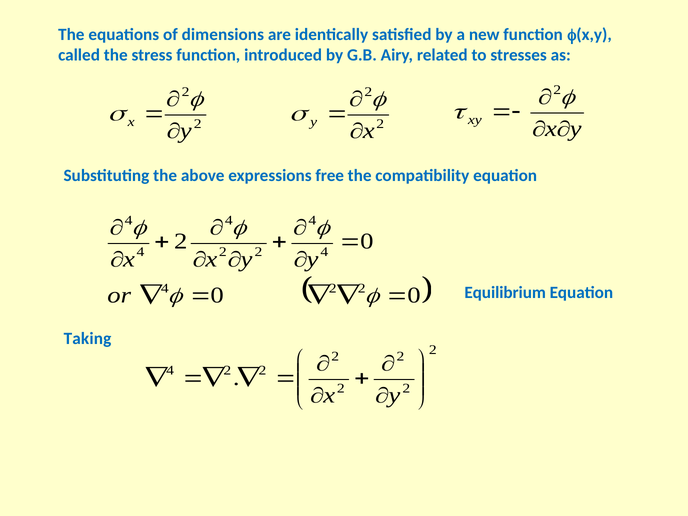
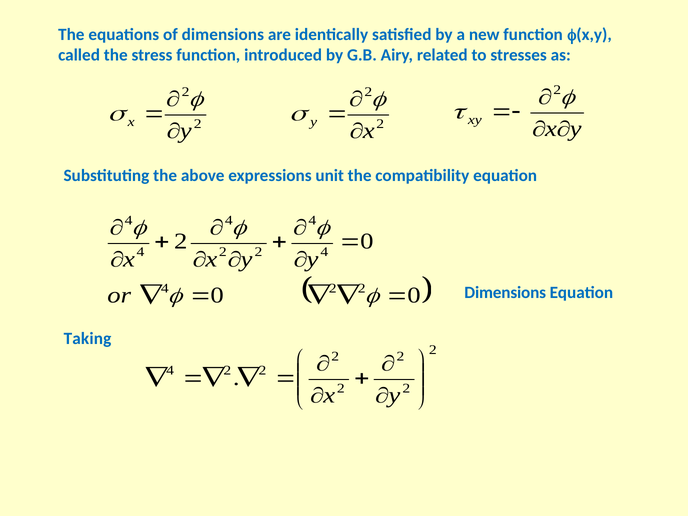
free: free -> unit (330, 175)
Equilibrium: Equilibrium -> Dimensions (505, 293)
